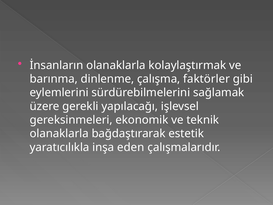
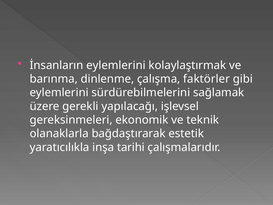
İnsanların olanaklarla: olanaklarla -> eylemlerini (116, 65)
eden: eden -> tarihi (131, 147)
